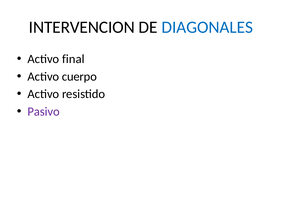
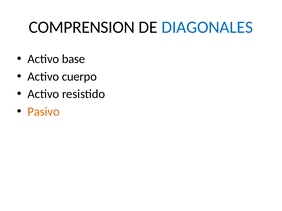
INTERVENCION: INTERVENCION -> COMPRENSION (82, 27)
final: final -> base (73, 59)
Pasivo colour: purple -> orange (44, 112)
